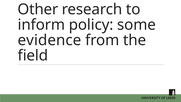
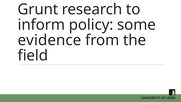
Other: Other -> Grunt (38, 9)
